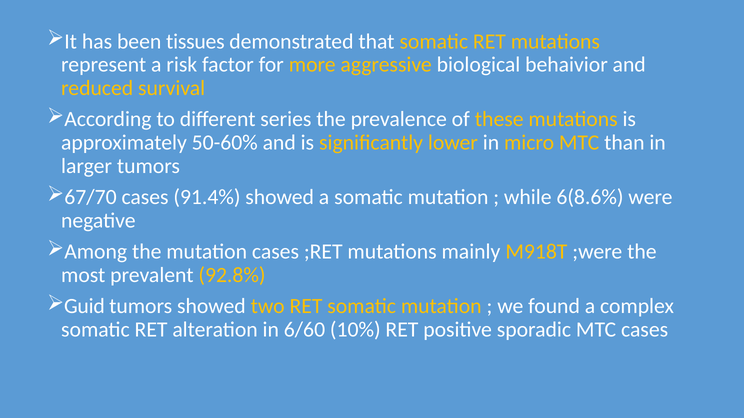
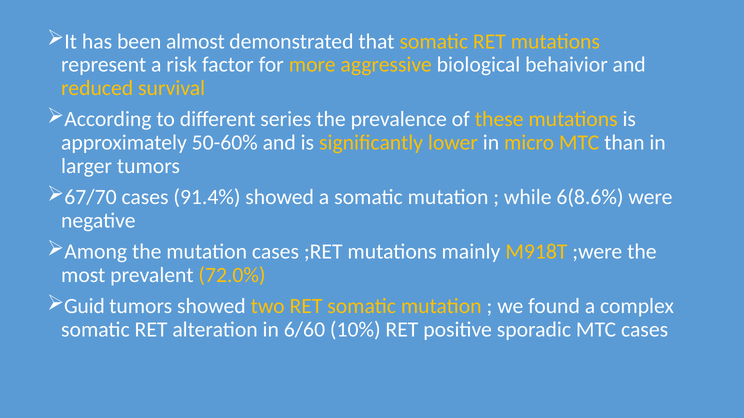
tissues: tissues -> almost (195, 41)
92.8%: 92.8% -> 72.0% (232, 275)
